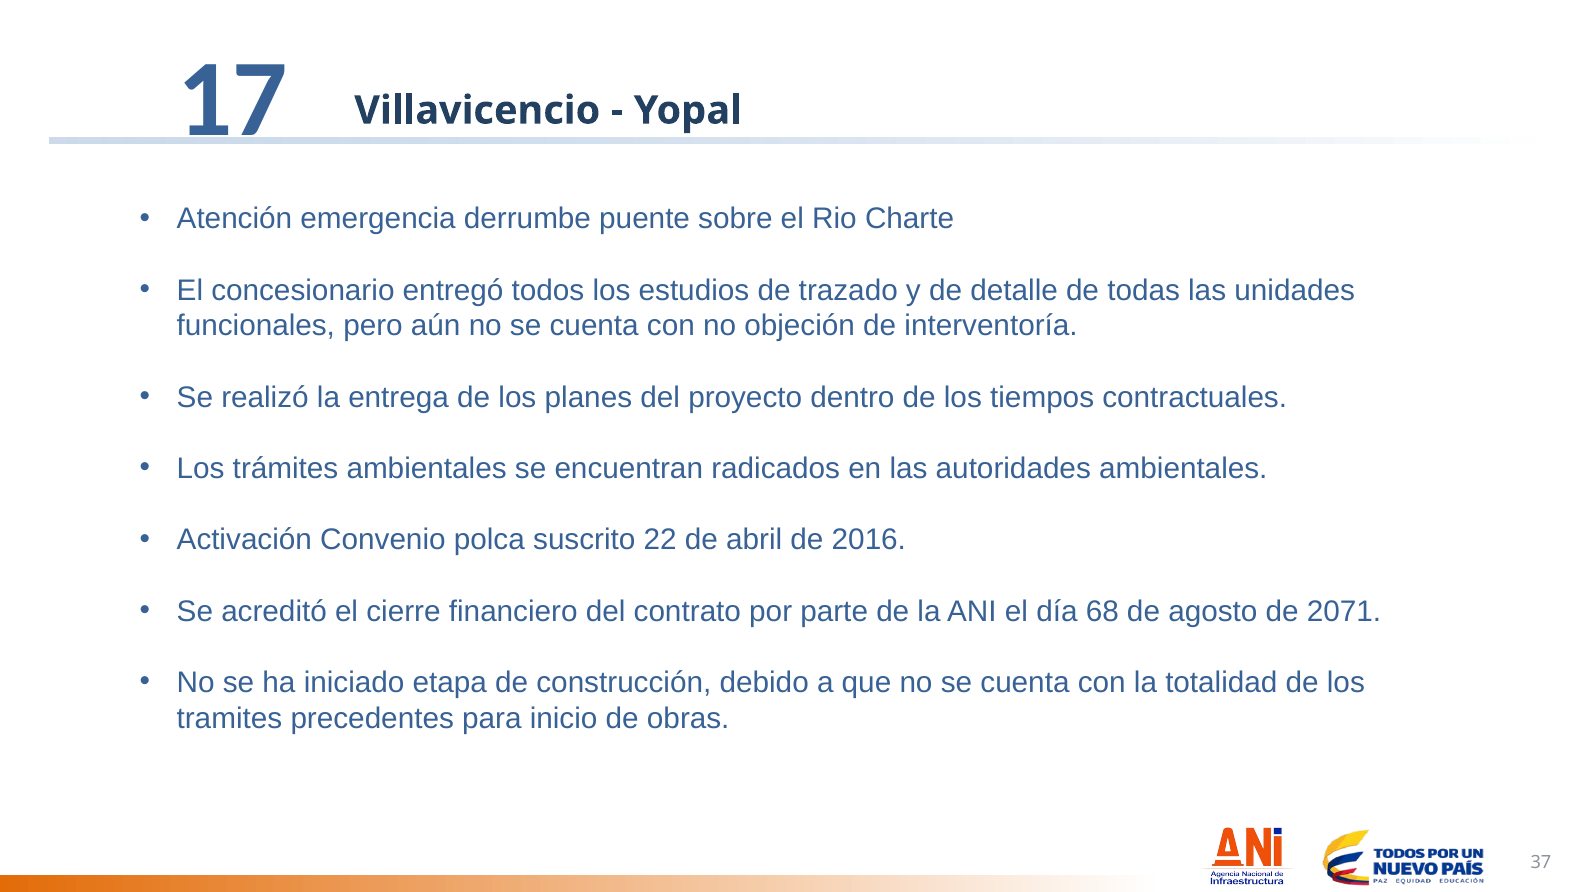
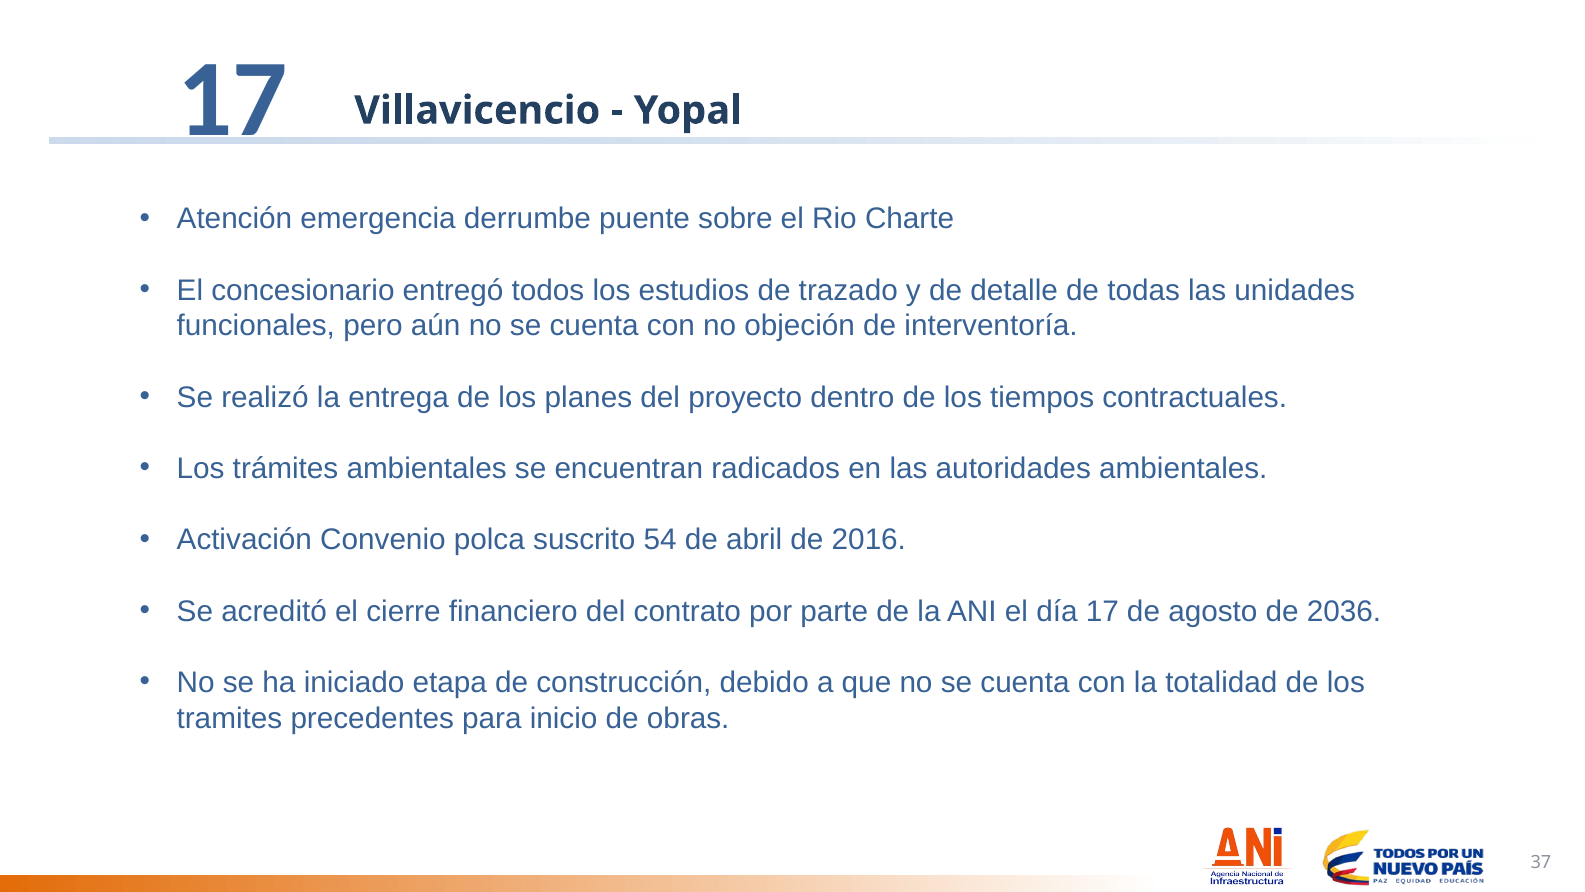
22: 22 -> 54 (660, 540)
día 68: 68 -> 17 (1102, 611)
2071: 2071 -> 2036 (1344, 611)
